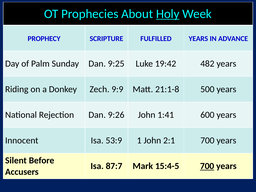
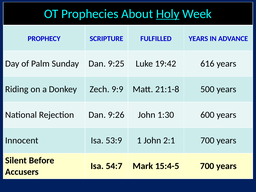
482: 482 -> 616 (207, 64)
1:41: 1:41 -> 1:30 (166, 115)
87:7: 87:7 -> 54:7 (114, 166)
700 underline: present -> none (207, 166)
